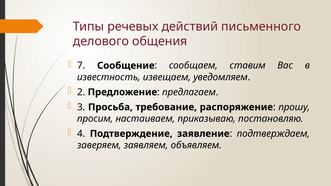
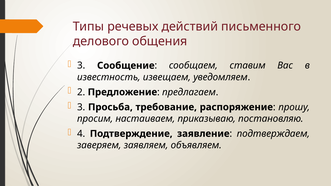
7: 7 -> 3 (81, 66)
